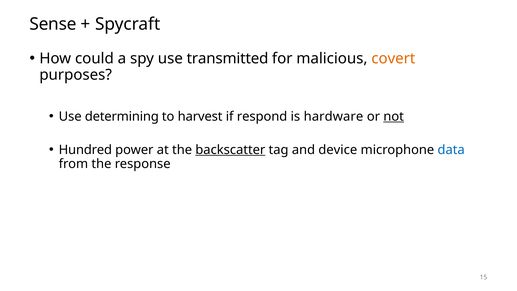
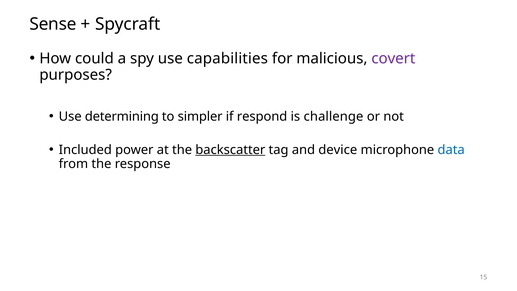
transmitted: transmitted -> capabilities (227, 58)
covert colour: orange -> purple (393, 58)
harvest: harvest -> simpler (200, 116)
hardware: hardware -> challenge (333, 116)
not underline: present -> none (394, 116)
Hundred: Hundred -> Included (85, 150)
